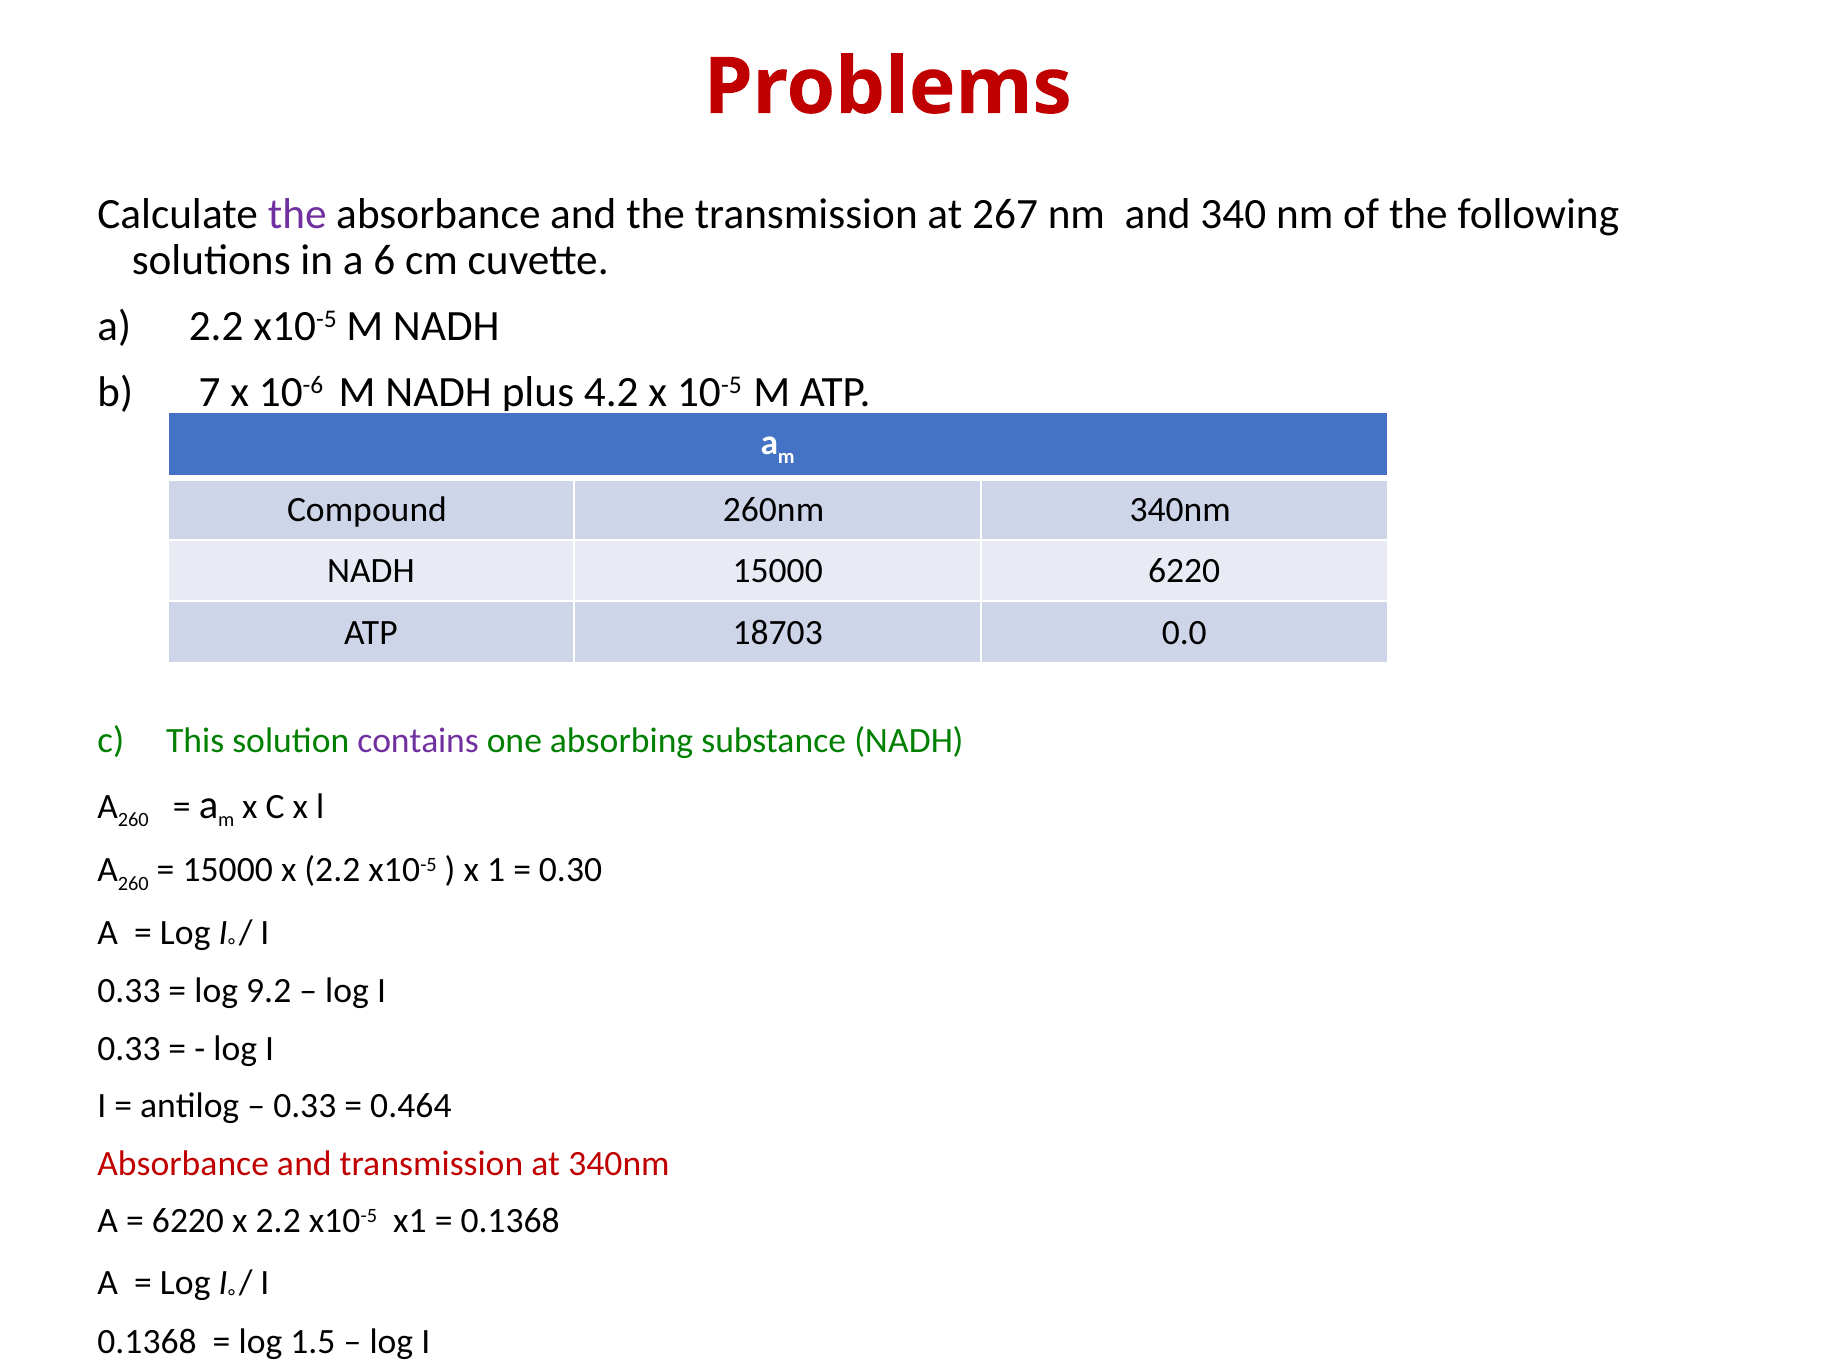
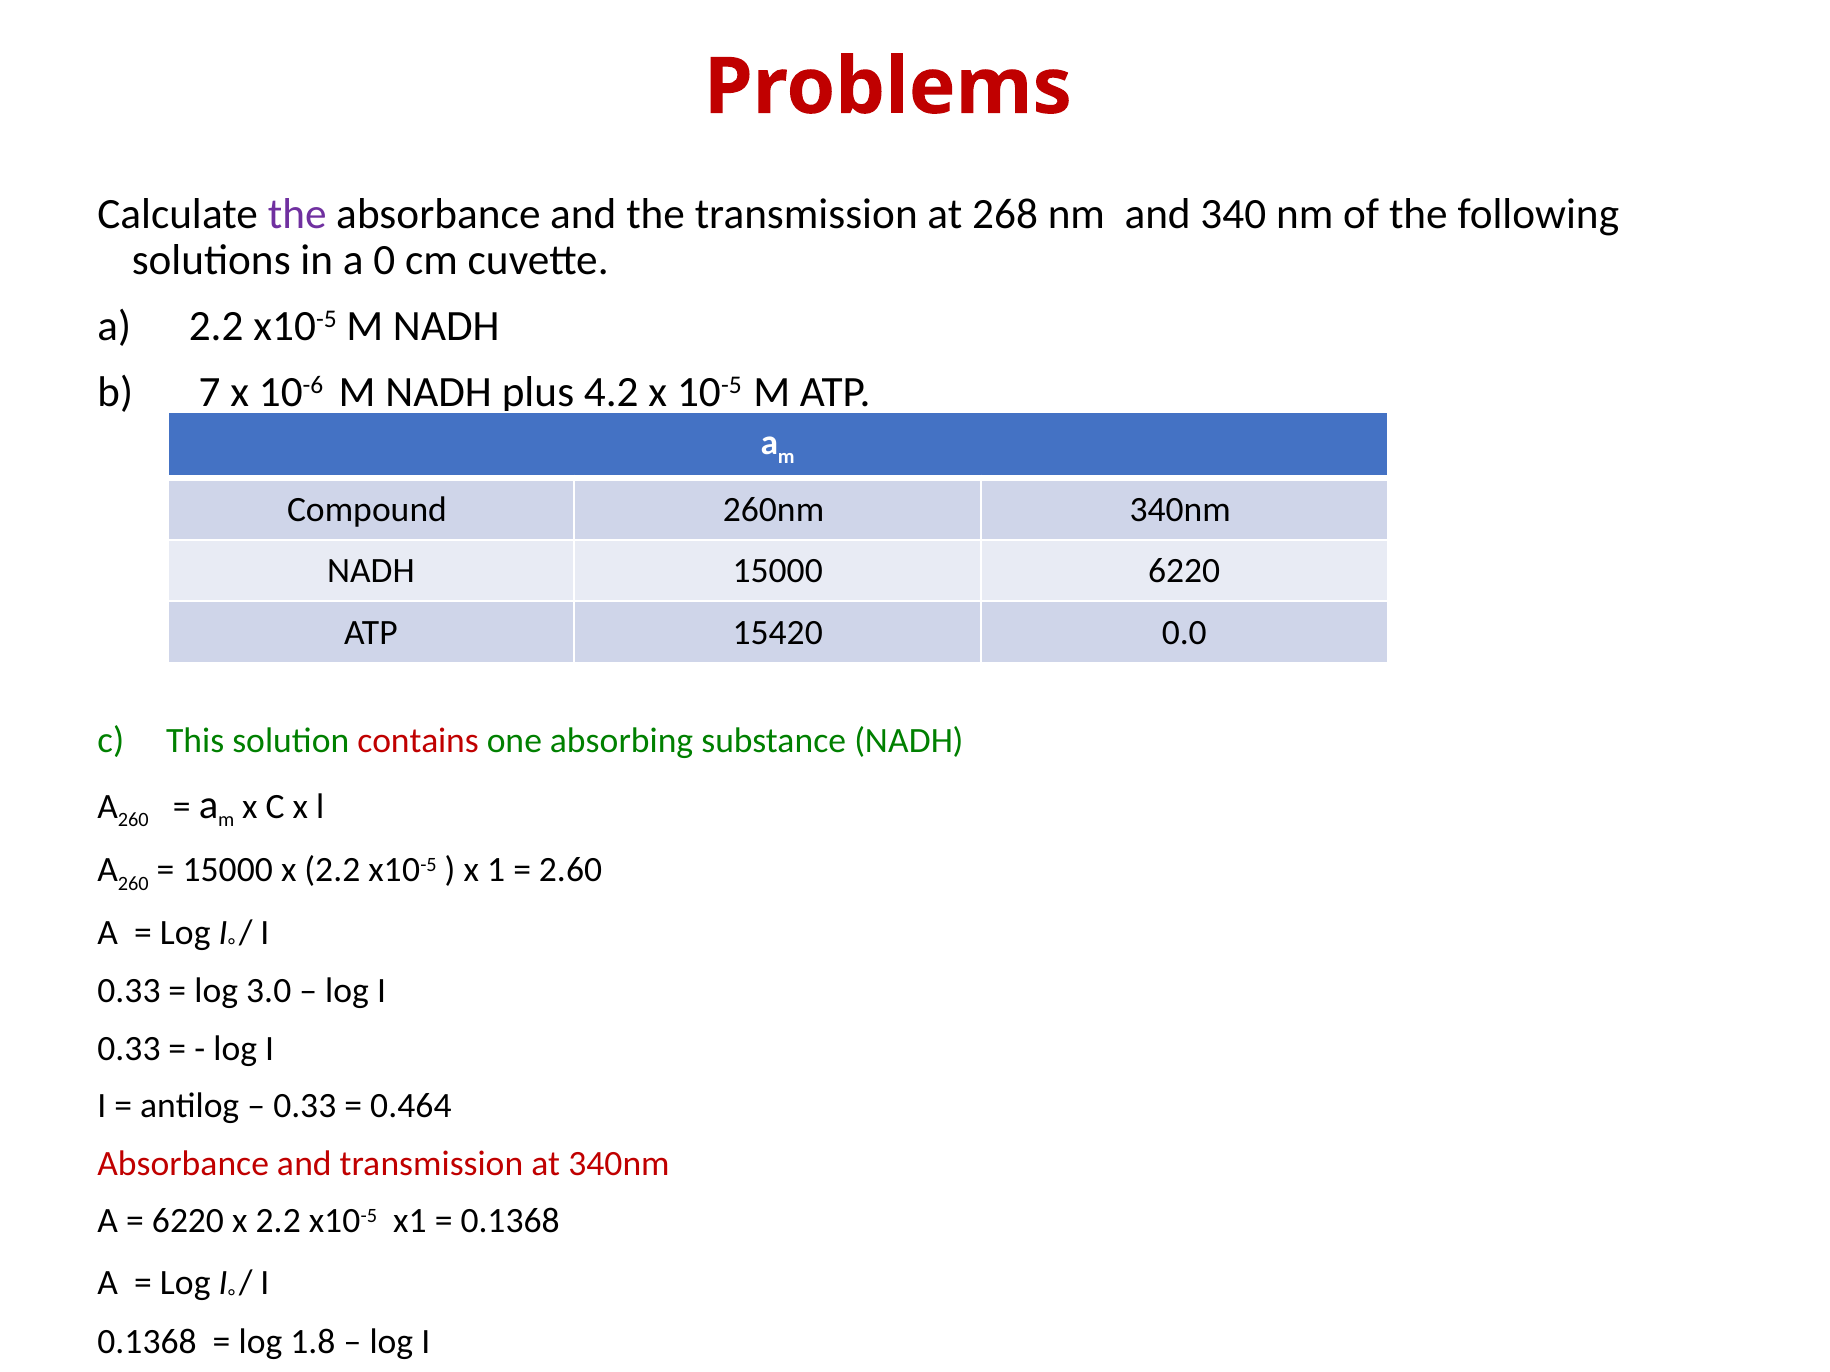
267: 267 -> 268 (1005, 214)
6: 6 -> 0 (384, 261)
18703: 18703 -> 15420 (778, 633)
contains colour: purple -> red (418, 742)
0.30: 0.30 -> 2.60 (571, 870)
9.2: 9.2 -> 3.0 (269, 991)
1.5: 1.5 -> 1.8 (313, 1342)
